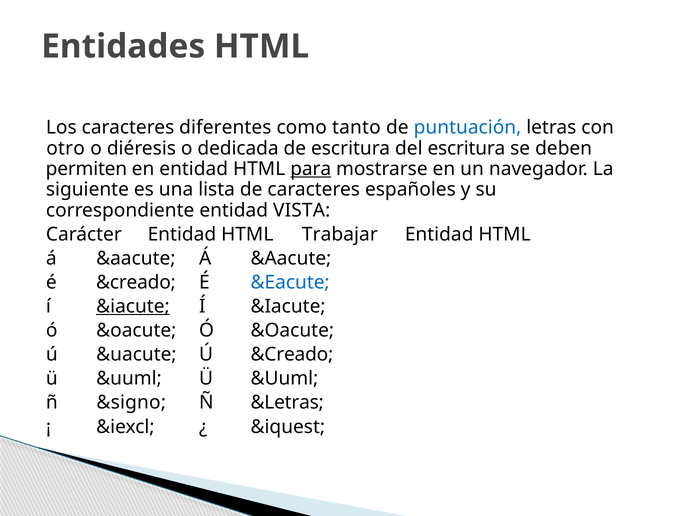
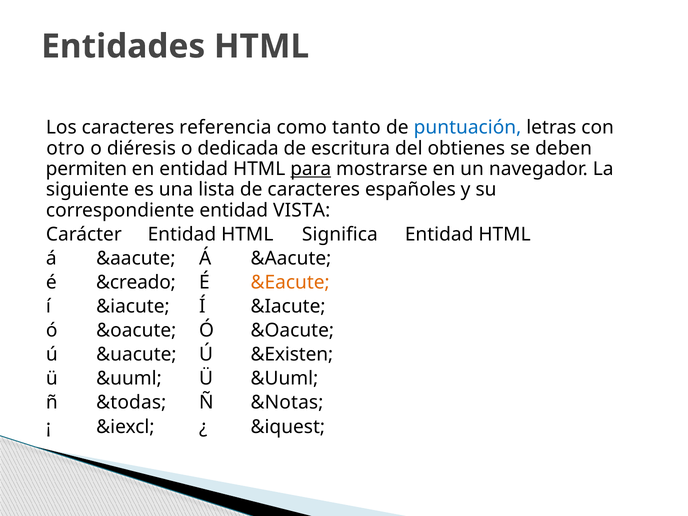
diferentes: diferentes -> referencia (225, 128)
del escritura: escritura -> obtienes (466, 148)
Trabajar: Trabajar -> Significa (340, 234)
&Eacute colour: blue -> orange (290, 282)
&iacute underline: present -> none (133, 306)
Ú &Creado: &Creado -> &Existen (292, 355)
&signo: &signo -> &todas (131, 403)
&Letras: &Letras -> &Notas (287, 403)
